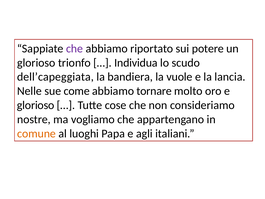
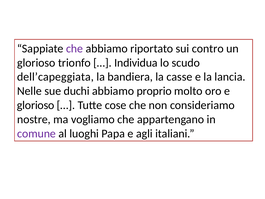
potere: potere -> contro (208, 49)
vuole: vuole -> casse (179, 77)
come: come -> duchi (77, 91)
tornare: tornare -> proprio (154, 91)
comune colour: orange -> purple (36, 133)
